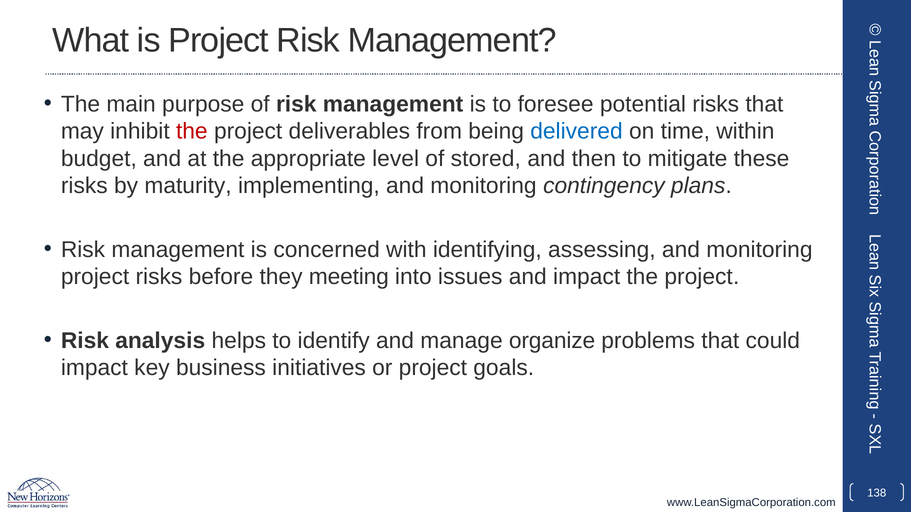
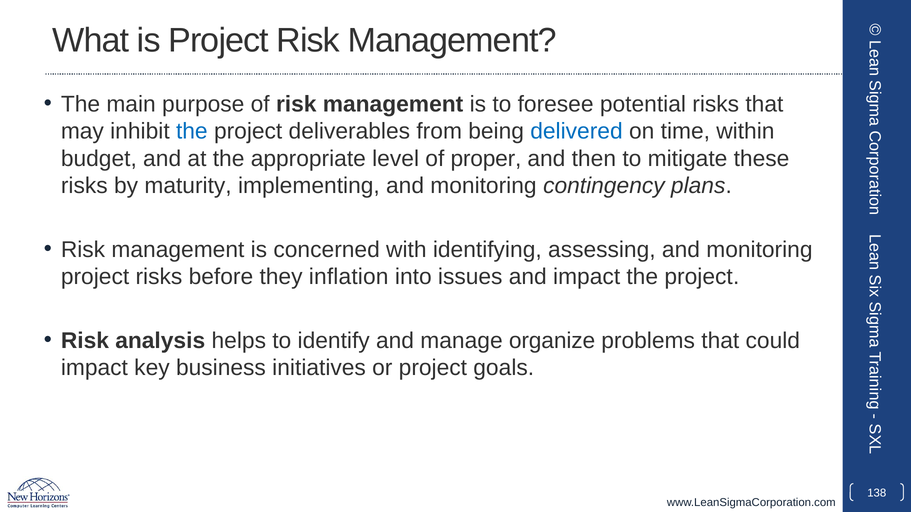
the colour: red -> blue (192, 131)
stored: stored -> proper (486, 159)
meeting: meeting -> inflation (349, 277)
